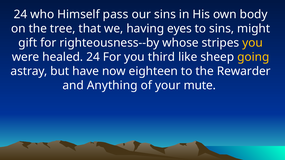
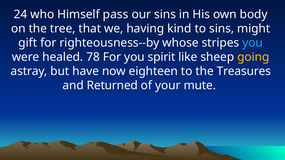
eyes: eyes -> kind (179, 29)
you colour: yellow -> light blue (253, 43)
healed 24: 24 -> 78 (93, 57)
third: third -> spirit (162, 57)
Rewarder: Rewarder -> Treasures (244, 71)
Anything: Anything -> Returned (112, 86)
